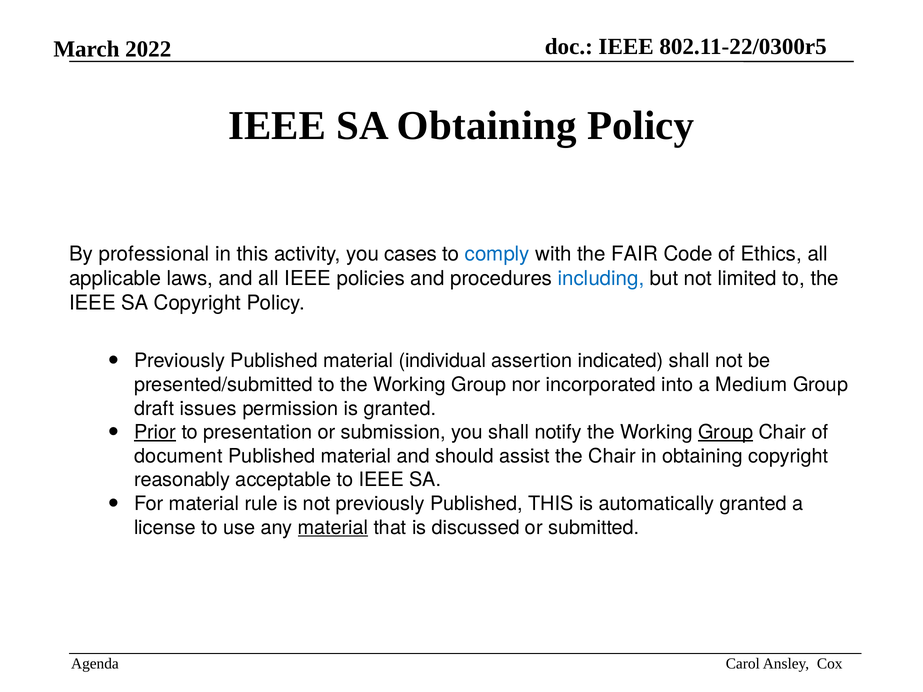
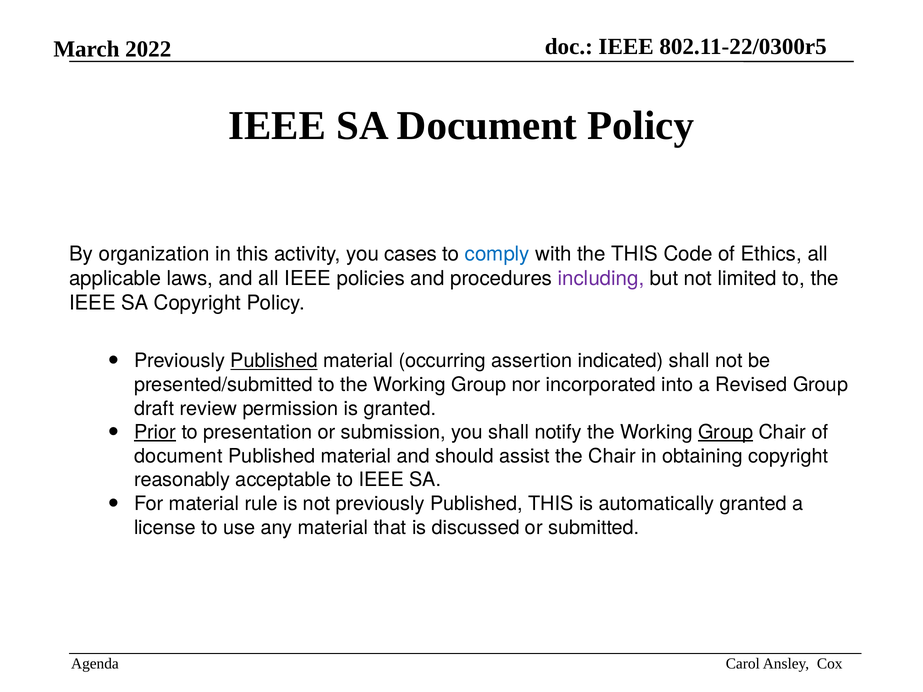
SA Obtaining: Obtaining -> Document (487, 126)
professional: professional -> organization (154, 254)
the FAIR: FAIR -> THIS (635, 254)
including colour: blue -> purple (601, 279)
Published underline: none -> present (274, 361)
individual: individual -> occurring (442, 361)
Medium: Medium -> Revised (751, 385)
issues: issues -> review (208, 409)
material underline: present -> none (333, 528)
